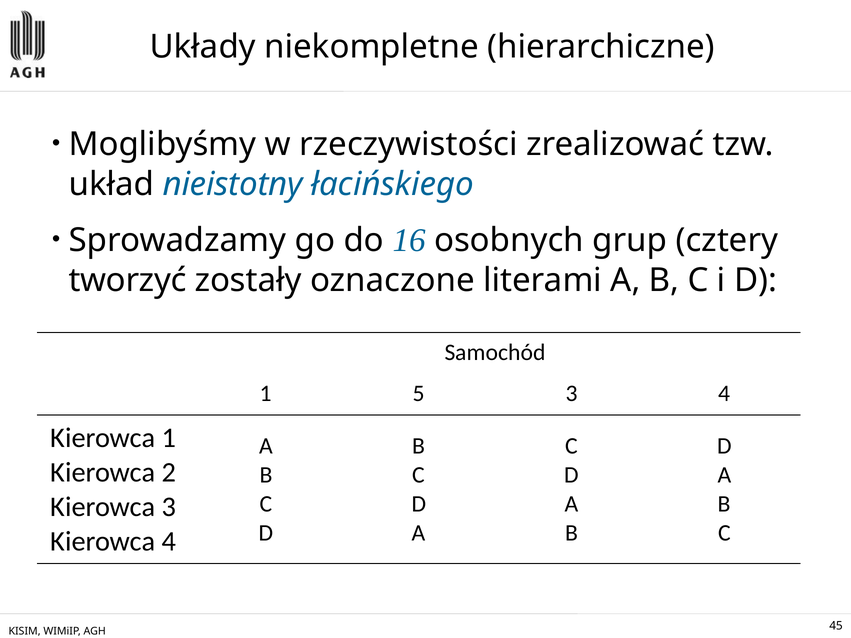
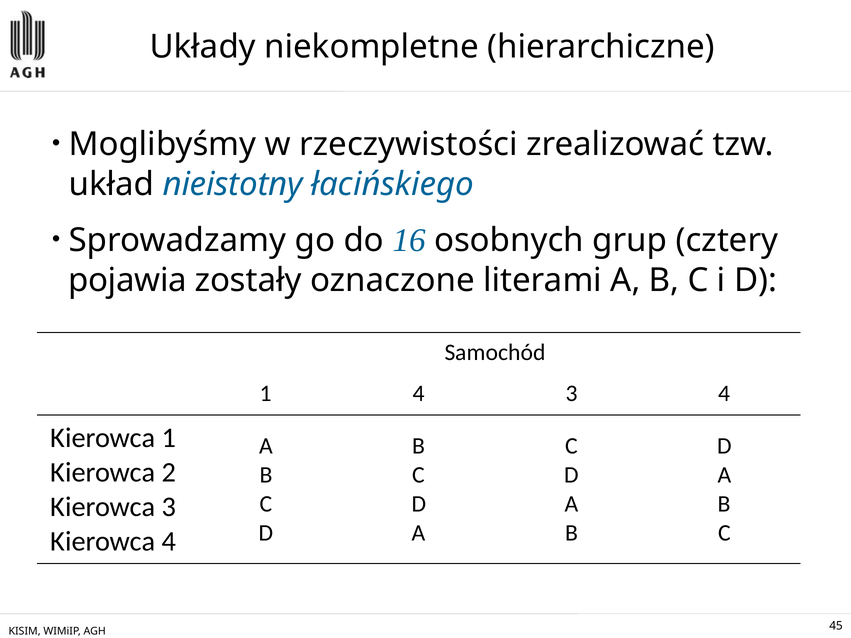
tworzyć: tworzyć -> pojawia (128, 280)
1 5: 5 -> 4 (419, 394)
